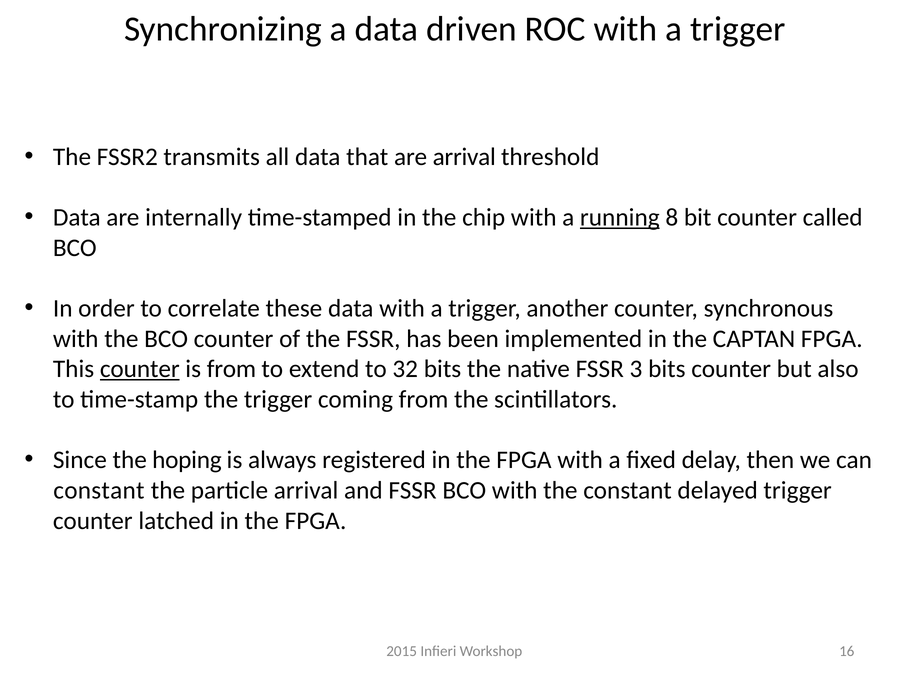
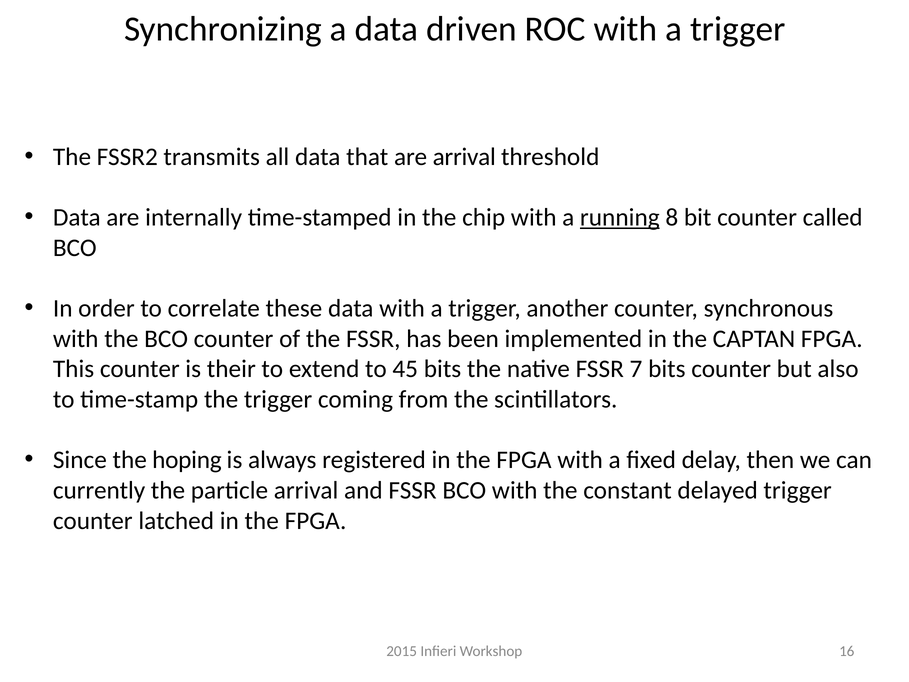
counter underline: present -> none (140, 369)
is from: from -> their (231, 369)
32: 32 -> 45 (405, 369)
3: 3 -> 7 (636, 369)
constant: constant -> currently (99, 490)
